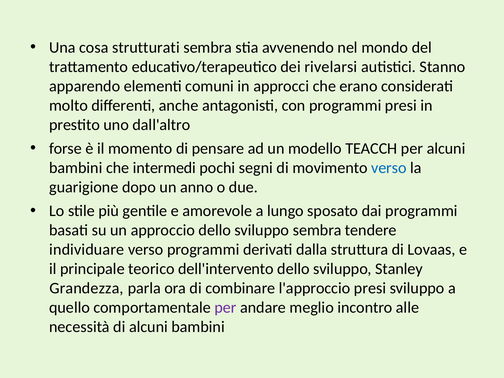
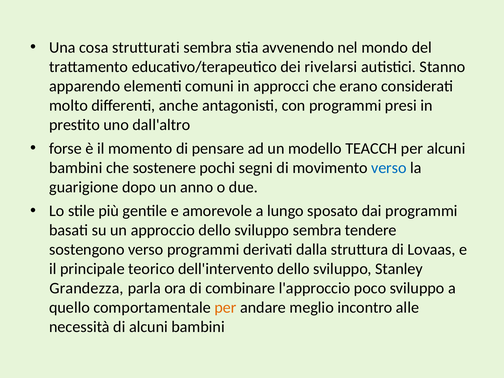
intermedi: intermedi -> sostenere (164, 168)
individuare: individuare -> sostengono (87, 250)
l'approccio presi: presi -> poco (370, 288)
per colour: purple -> orange (225, 307)
